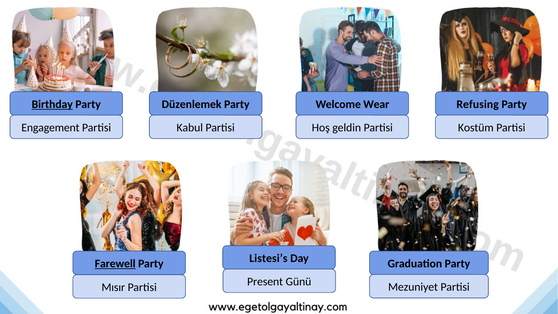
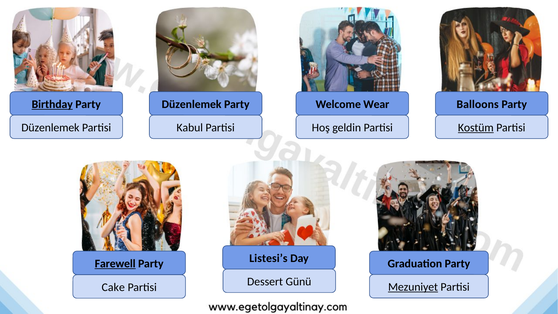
Refusing: Refusing -> Balloons (478, 104)
Engagement: Engagement -> Düzenlemek (50, 128)
Kostüm underline: none -> present (476, 128)
Present: Present -> Dessert (265, 282)
Mezuniyet underline: none -> present (413, 287)
Mısır: Mısır -> Cake (113, 287)
